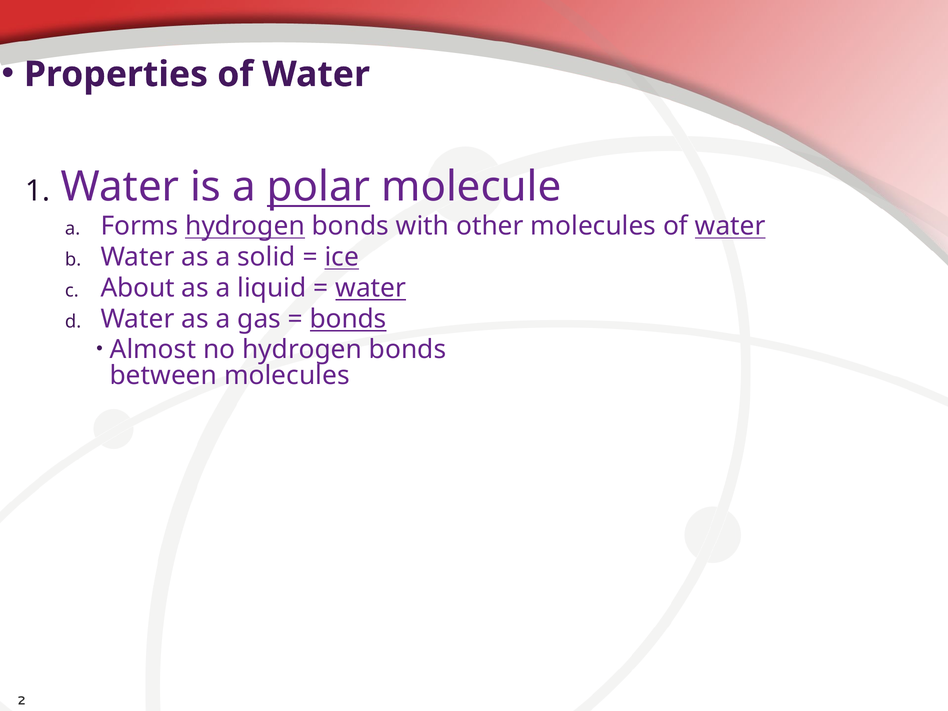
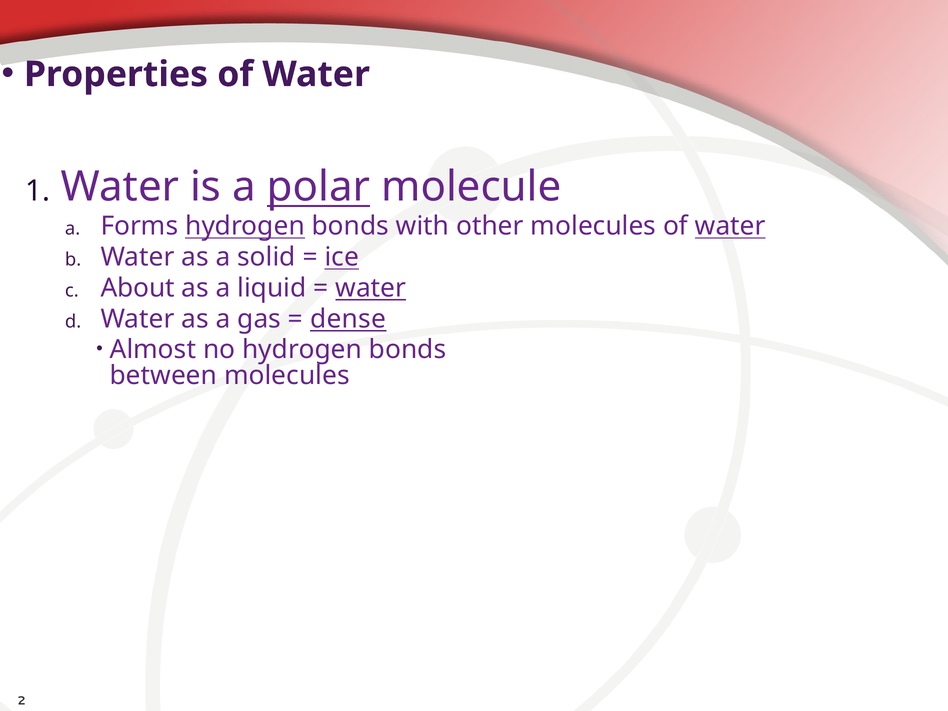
bonds: bonds -> dense (348, 319)
